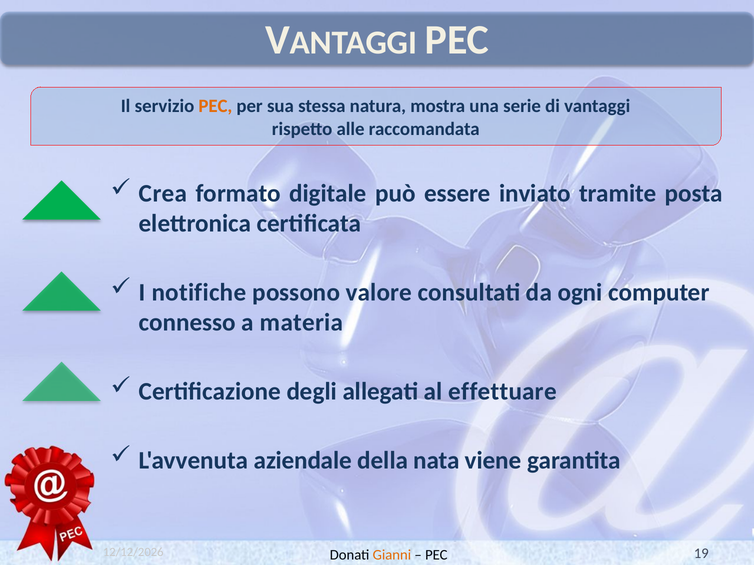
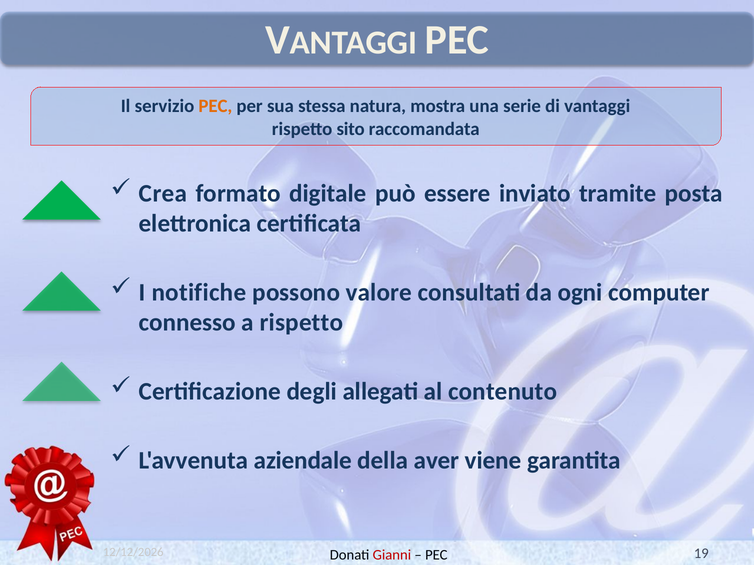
alle: alle -> sito (351, 129)
a materia: materia -> rispetto (301, 323)
effettuare: effettuare -> contenuto (503, 392)
nata: nata -> aver (436, 461)
Gianni colour: orange -> red (392, 556)
